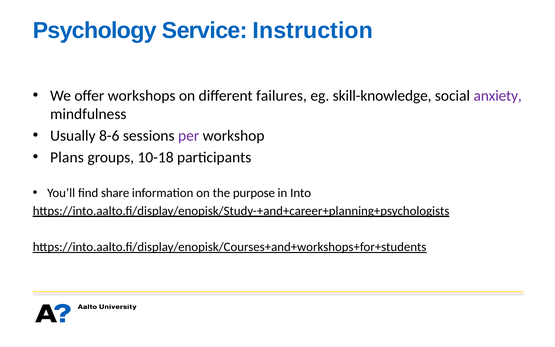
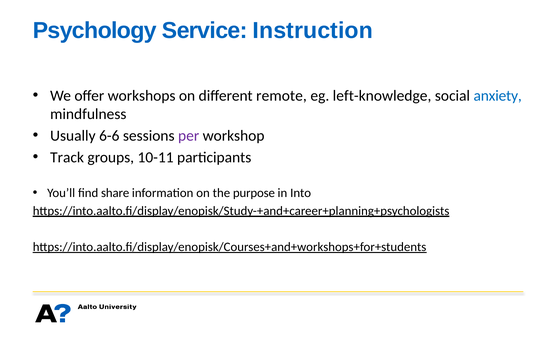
failures: failures -> remote (281, 96)
skill-knowledge: skill-knowledge -> left-knowledge (382, 96)
anxiety colour: purple -> blue (498, 96)
8-6: 8-6 -> 6-6 (109, 136)
Plans: Plans -> Track (67, 157)
10-18: 10-18 -> 10-11 (156, 157)
